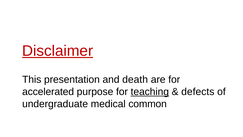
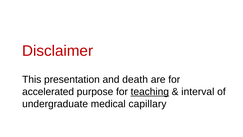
Disclaimer underline: present -> none (58, 51)
defects: defects -> interval (198, 92)
common: common -> capillary (147, 104)
